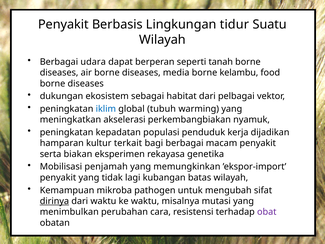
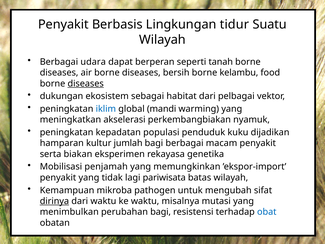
media: media -> bersih (176, 73)
diseases underline: none -> present (86, 84)
tubuh: tubuh -> mandi (162, 109)
kerja: kerja -> kuku (238, 132)
terkait: terkait -> jumlah (128, 143)
kubangan: kubangan -> pariwisata (164, 177)
perubahan cara: cara -> bagi (161, 212)
obat colour: purple -> blue (267, 212)
